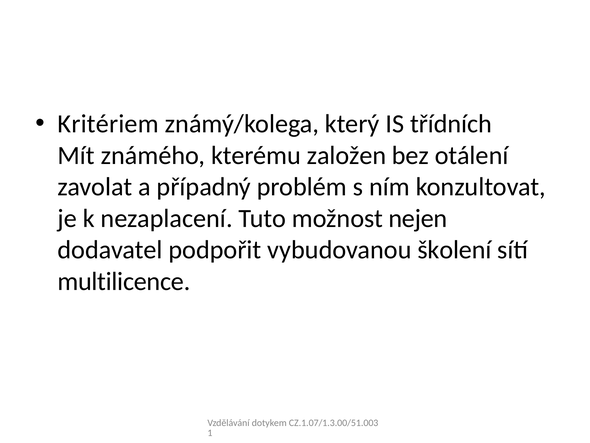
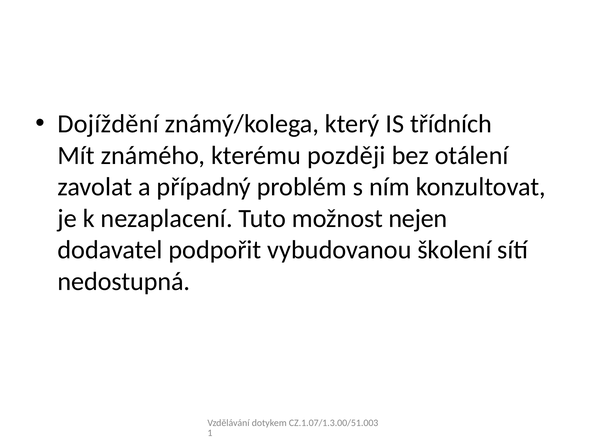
Kritériem: Kritériem -> Dojíždění (108, 124)
založen: založen -> později (346, 155)
multilicence: multilicence -> nedostupná (124, 281)
